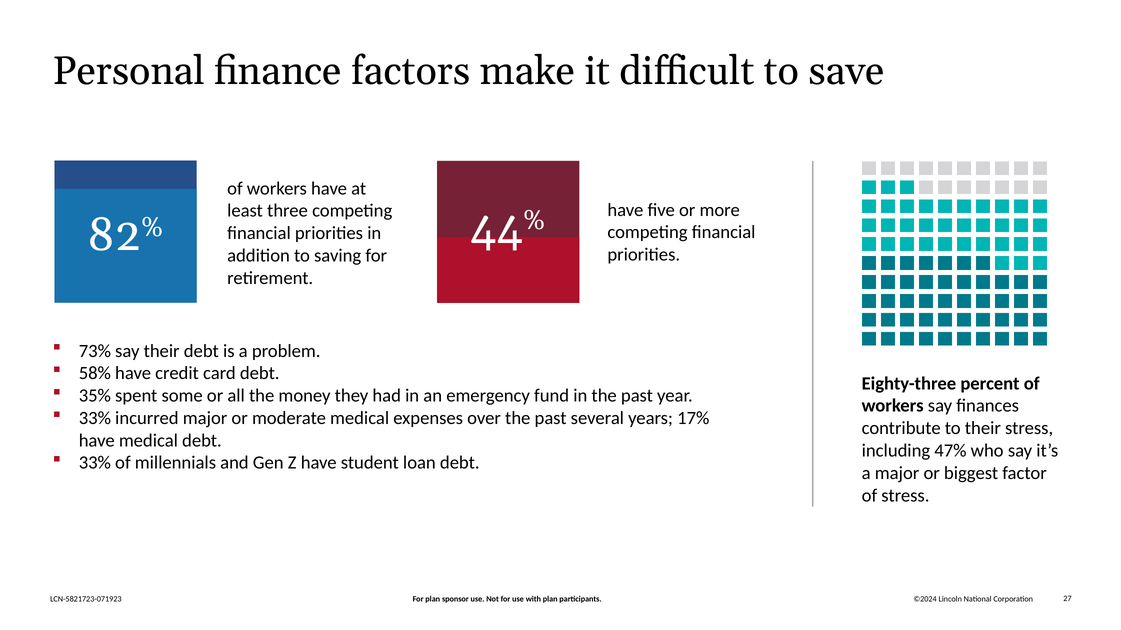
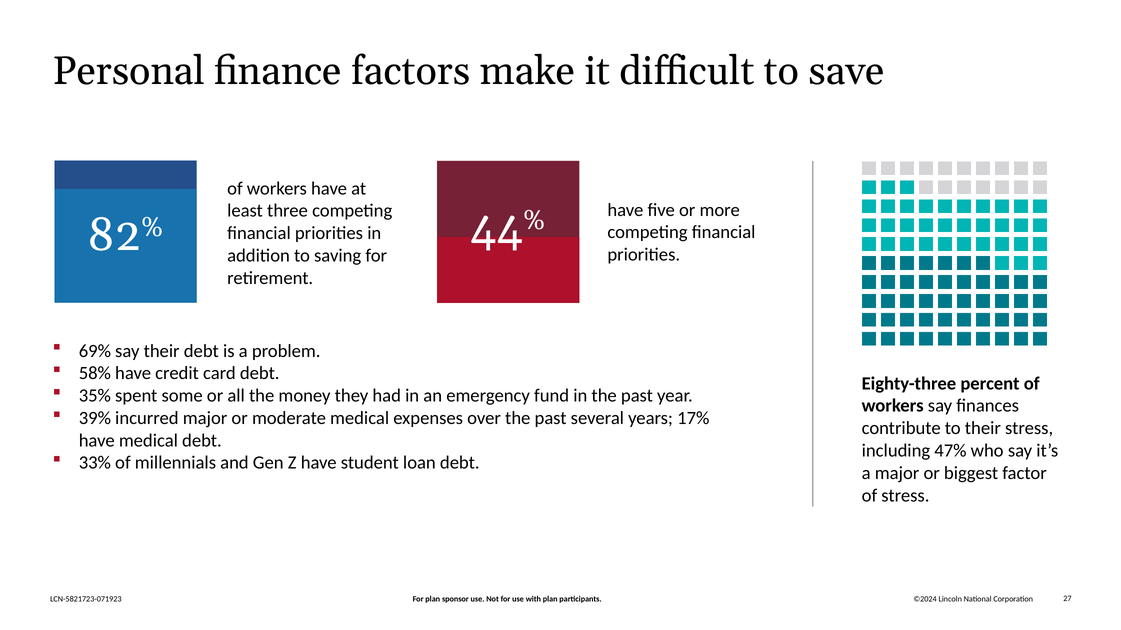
73%: 73% -> 69% (95, 351)
33%: 33% -> 39% (95, 418)
